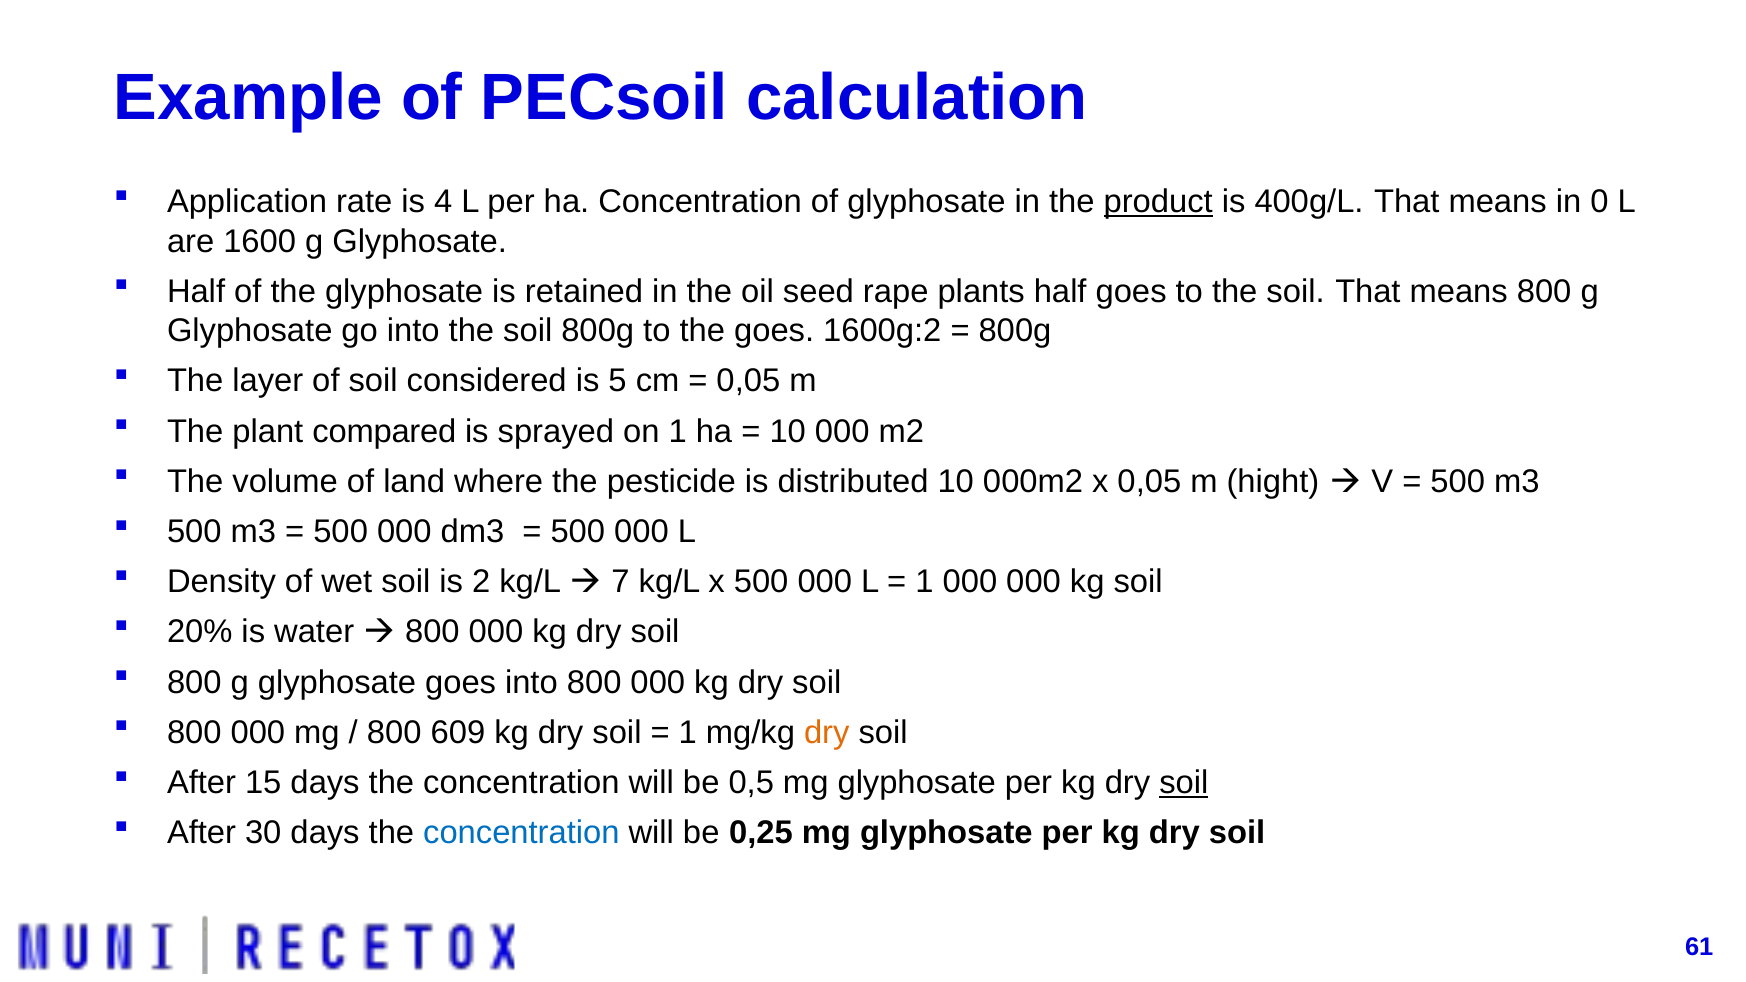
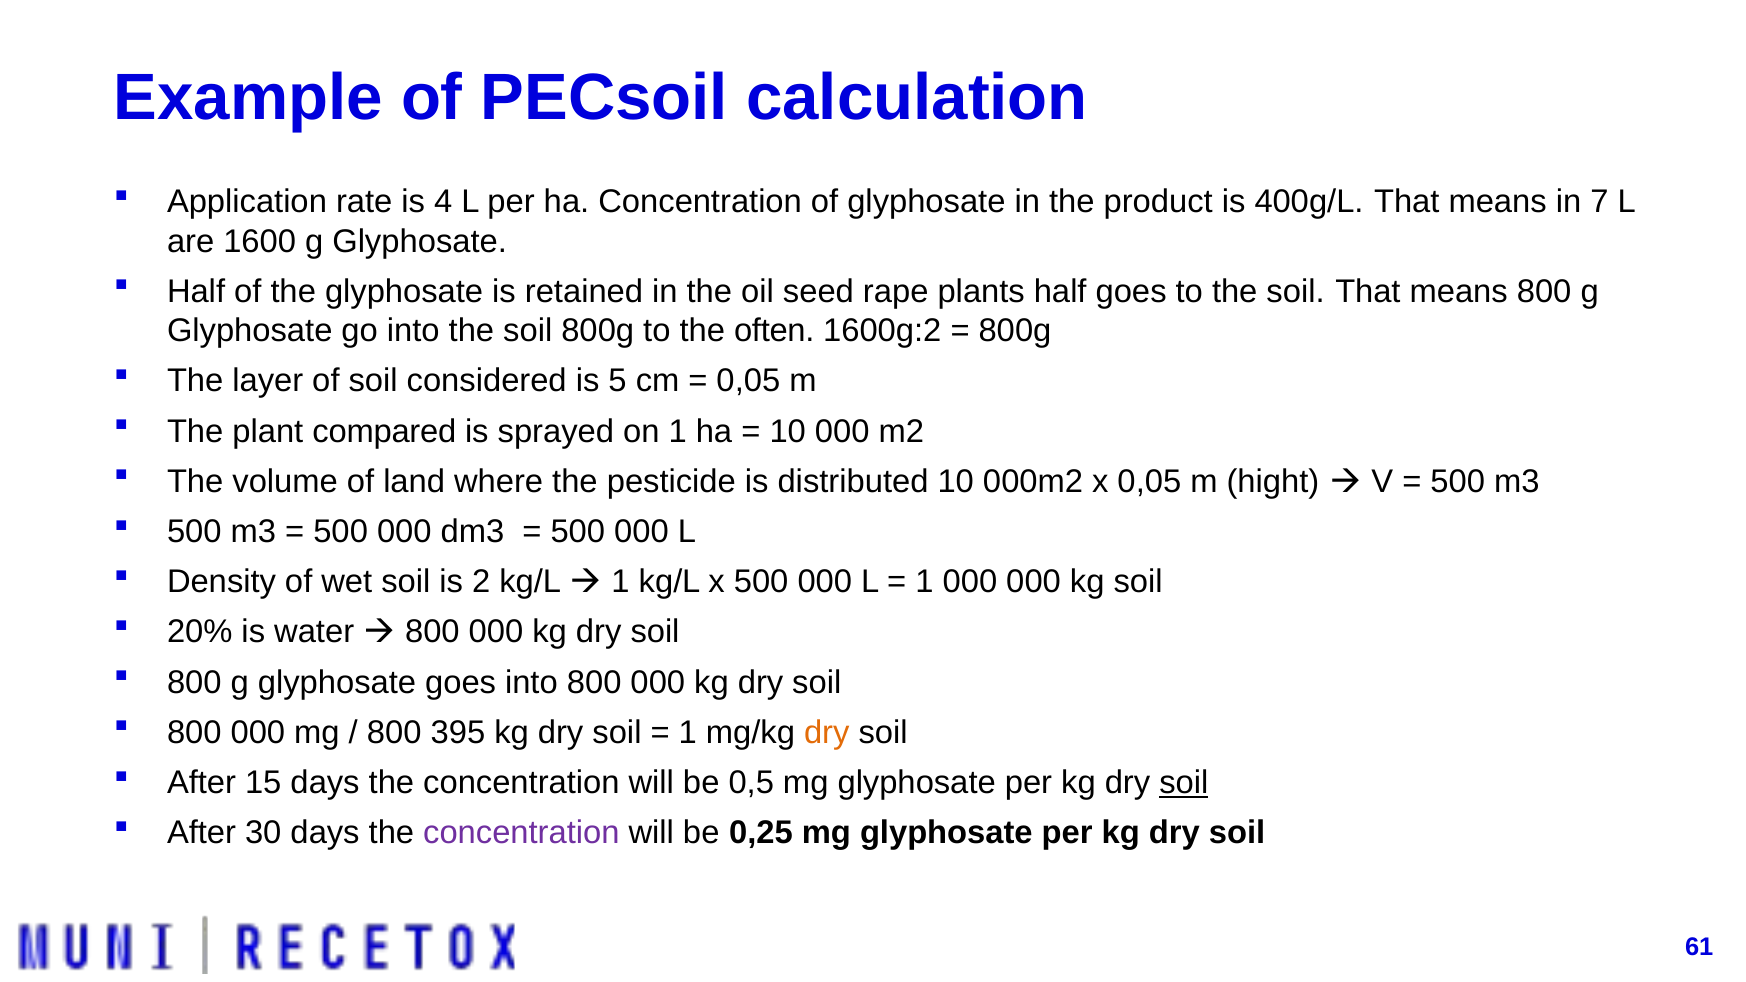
product underline: present -> none (1158, 202)
0: 0 -> 7 (1599, 202)
the goes: goes -> often (774, 331)
7: 7 -> 1 (621, 582)
609: 609 -> 395 (458, 733)
concentration colour: blue -> purple (521, 833)
